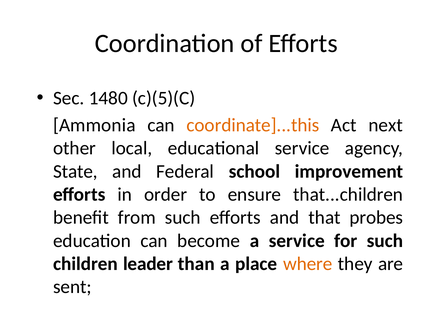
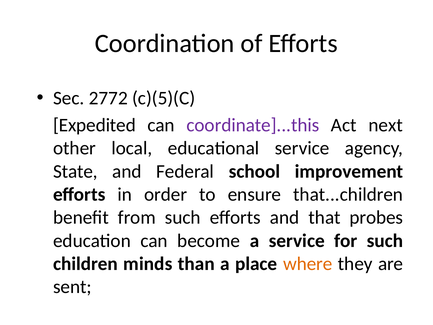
1480: 1480 -> 2772 (108, 98)
Ammonia: Ammonia -> Expedited (94, 125)
coordinate]...this colour: orange -> purple (253, 125)
leader: leader -> minds (148, 264)
